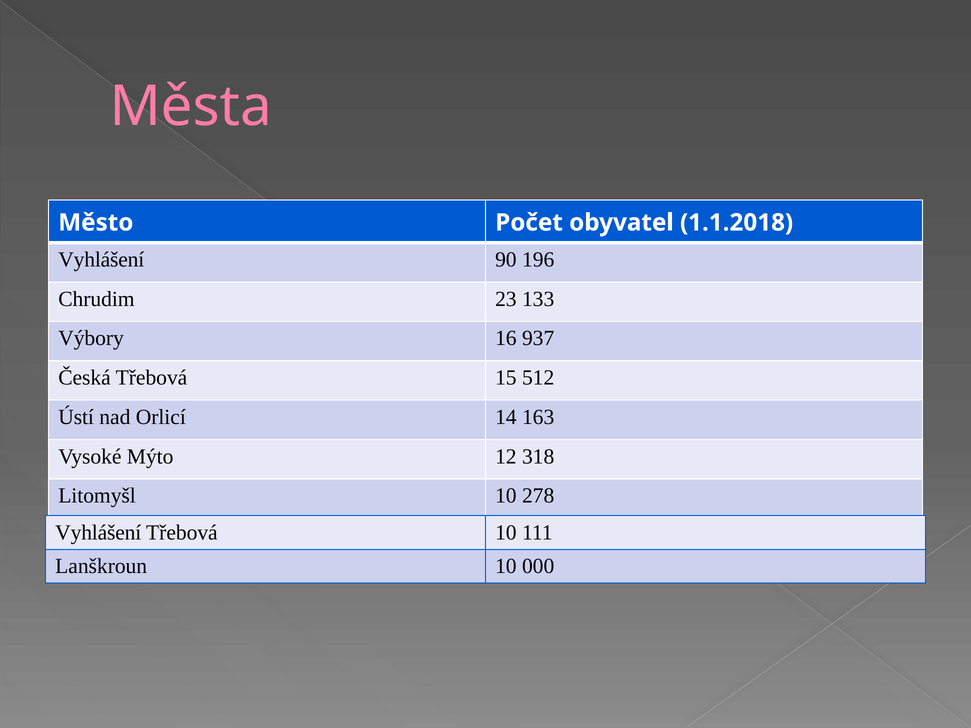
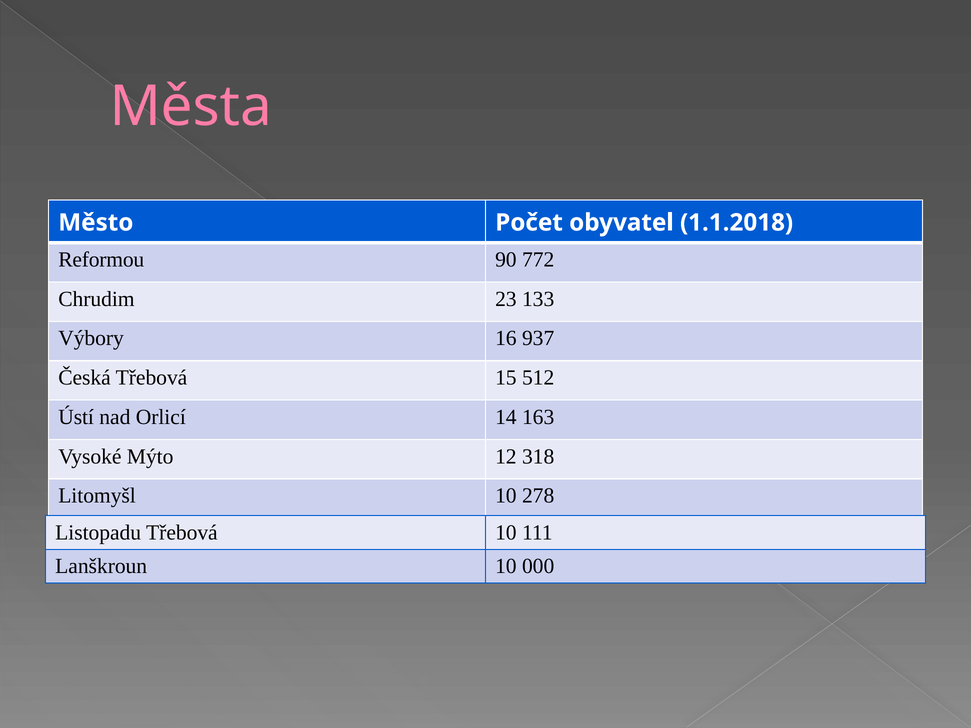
Vyhlášení: Vyhlášení -> Reformou (101, 260)
196: 196 -> 772 (538, 260)
Vyhlášení: Vyhlášení -> Listopadu (98, 533)
